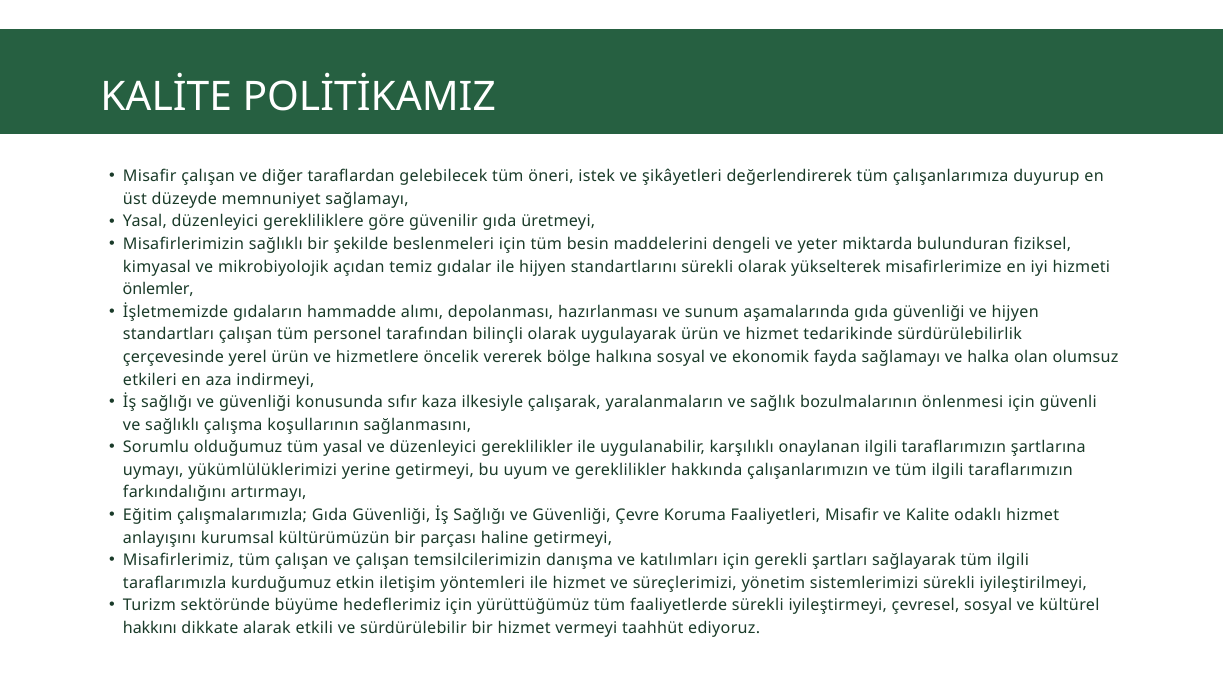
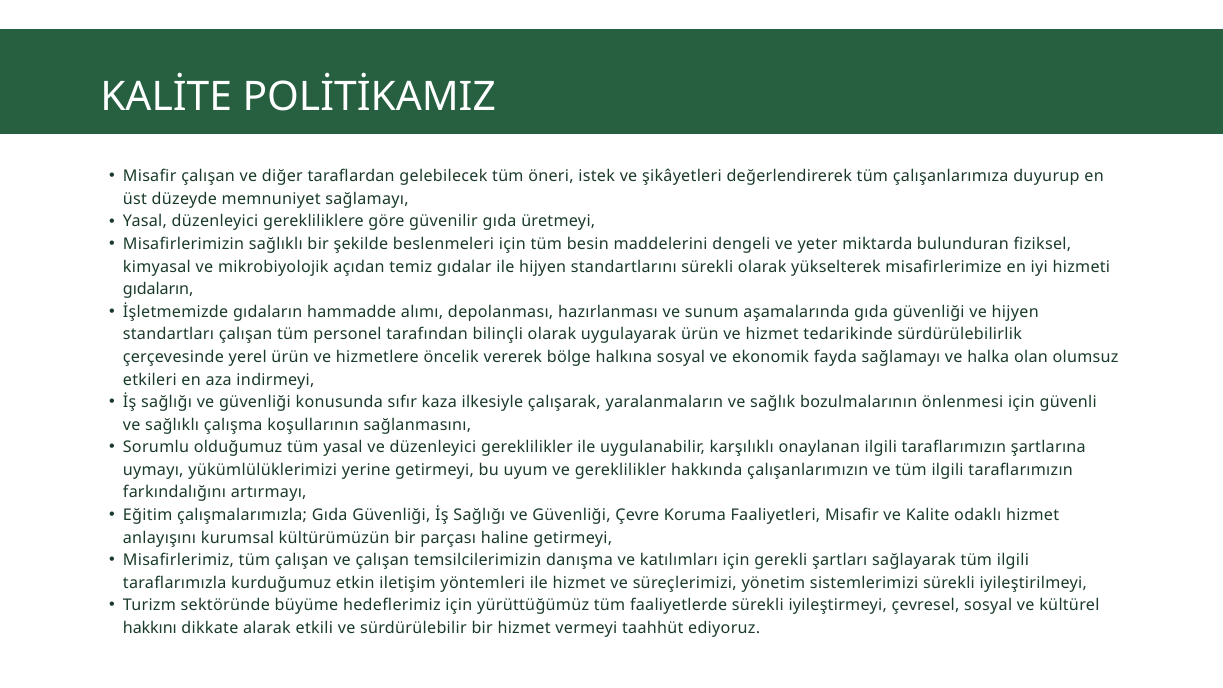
önlemler: önlemler -> gıdaların (158, 289)
